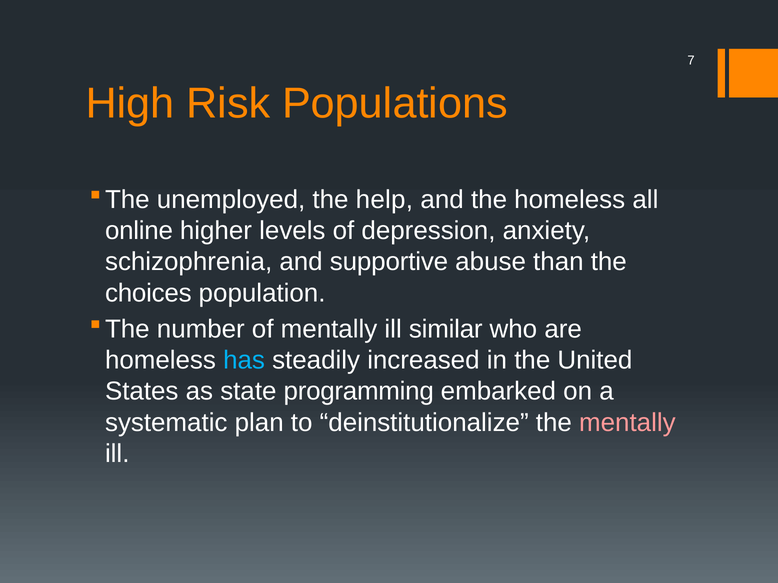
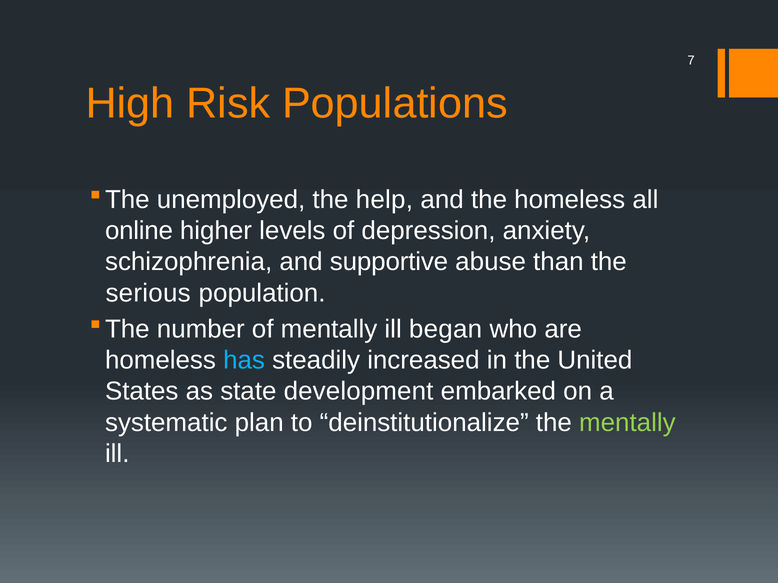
choices: choices -> serious (148, 293)
similar: similar -> began (446, 330)
programming: programming -> development (359, 392)
mentally colour: pink -> light green (627, 423)
